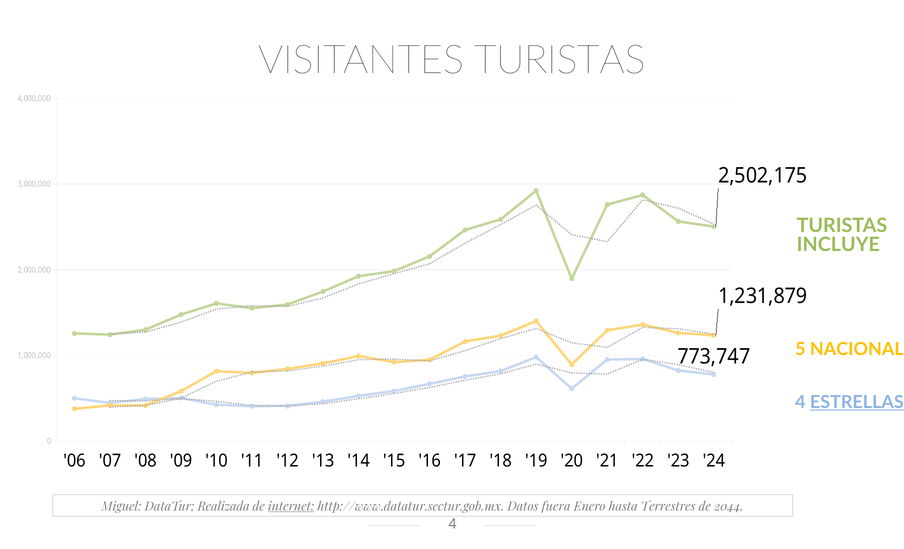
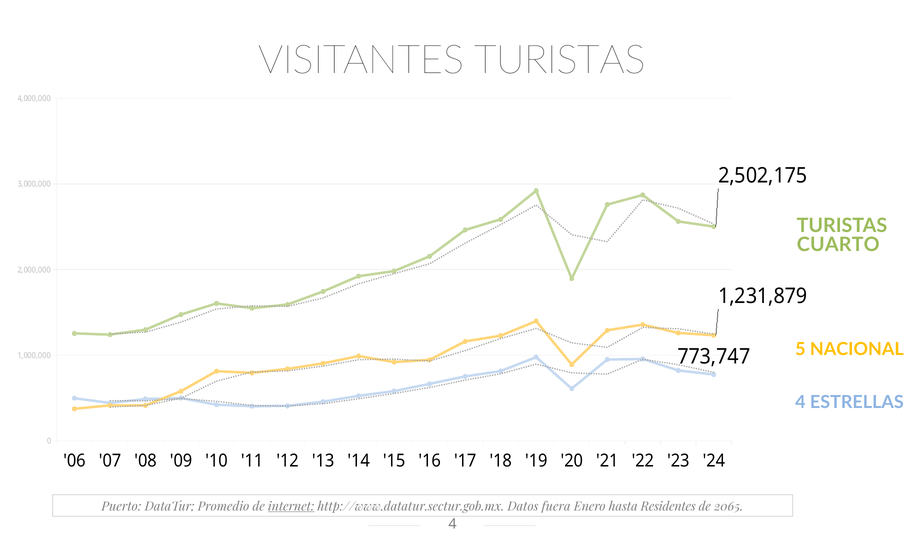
INCLUYE: INCLUYE -> CUARTO (838, 244)
ESTRELLAS underline: present -> none (857, 402)
Miguel: Miguel -> Puerto (122, 506)
Realizada: Realizada -> Promedio (224, 506)
Terrestres: Terrestres -> Residentes (668, 506)
2044: 2044 -> 2065 (729, 506)
